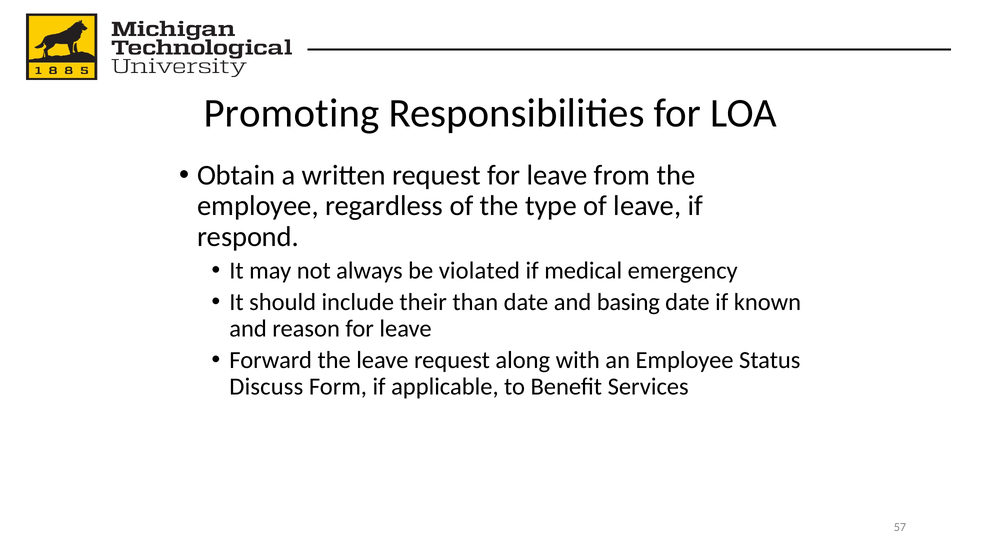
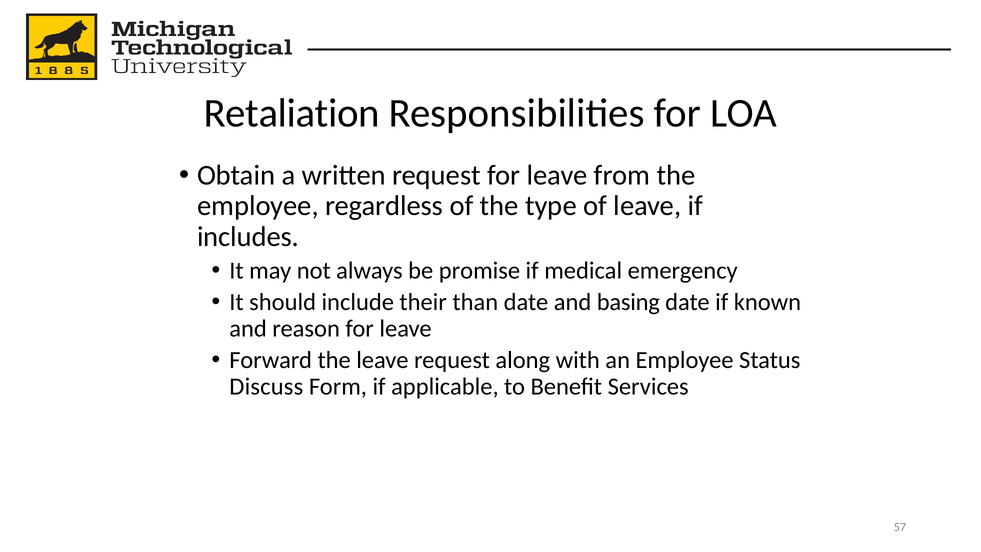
Promoting: Promoting -> Retaliation (292, 113)
respond: respond -> includes (248, 237)
violated: violated -> promise (479, 271)
